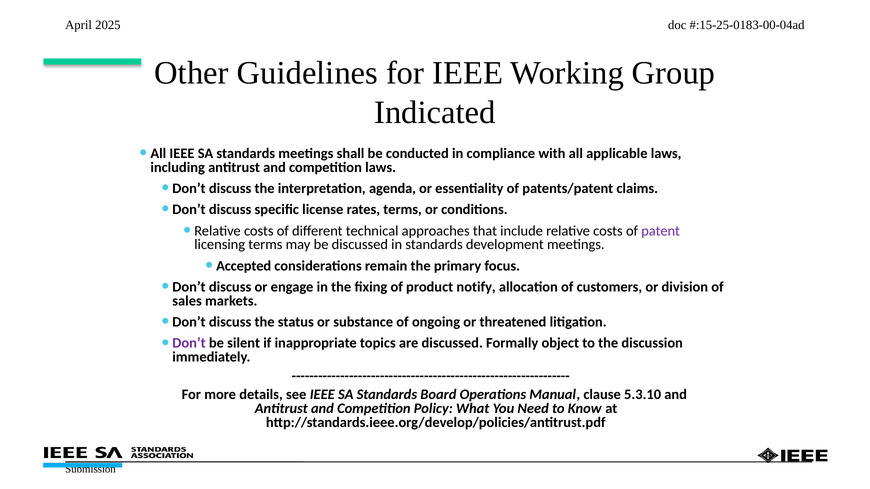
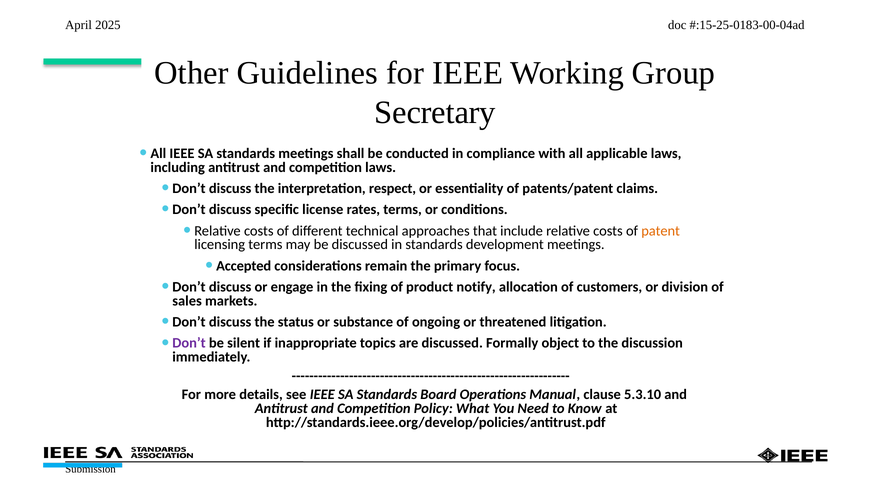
Indicated: Indicated -> Secretary (435, 112)
agenda: agenda -> respect (392, 189)
patent colour: purple -> orange (661, 231)
